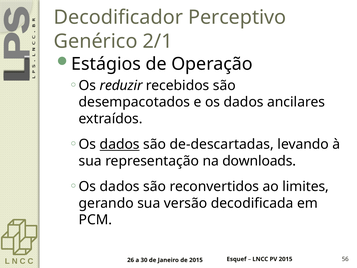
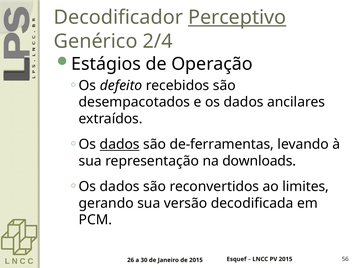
Perceptivo underline: none -> present (237, 17)
2/1: 2/1 -> 2/4 (158, 41)
reduzir: reduzir -> defeito (121, 85)
de-descartadas: de-descartadas -> de-ferramentas (222, 144)
